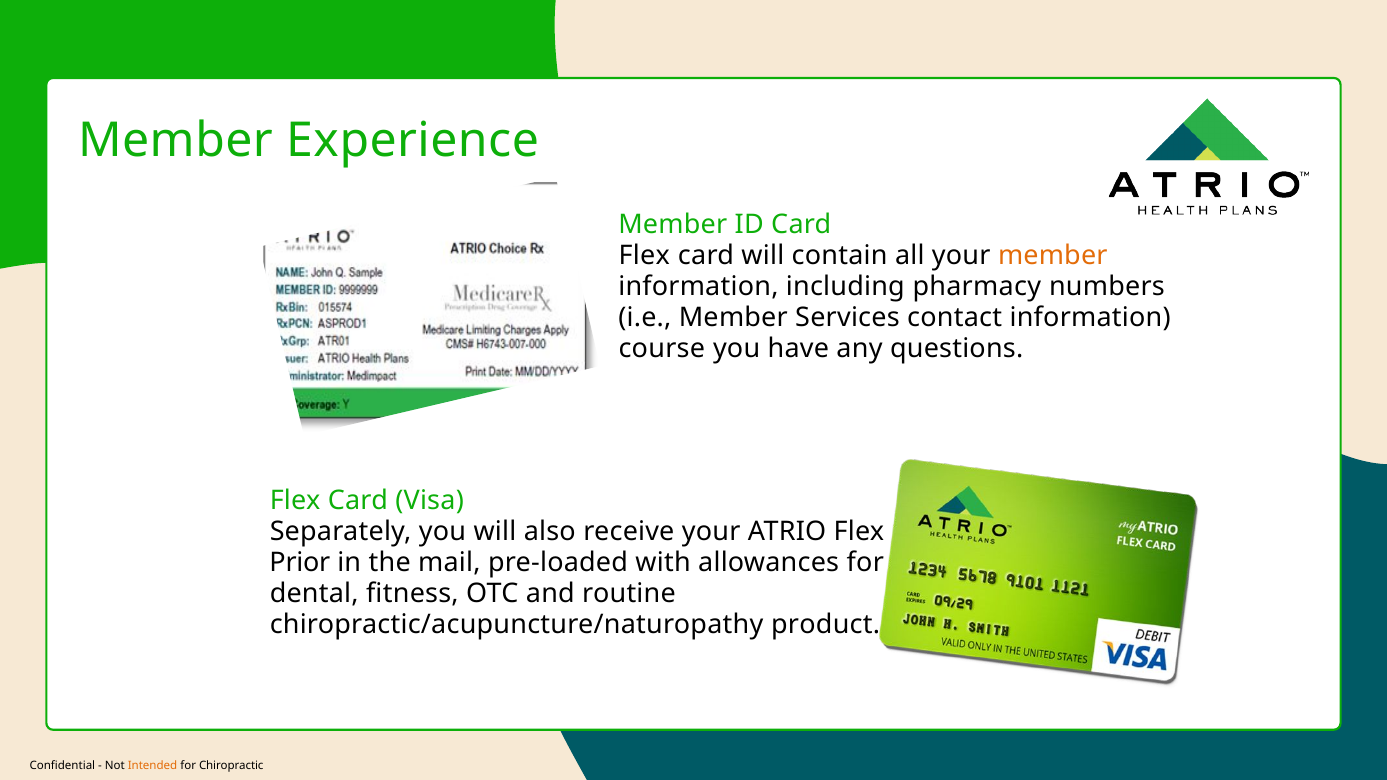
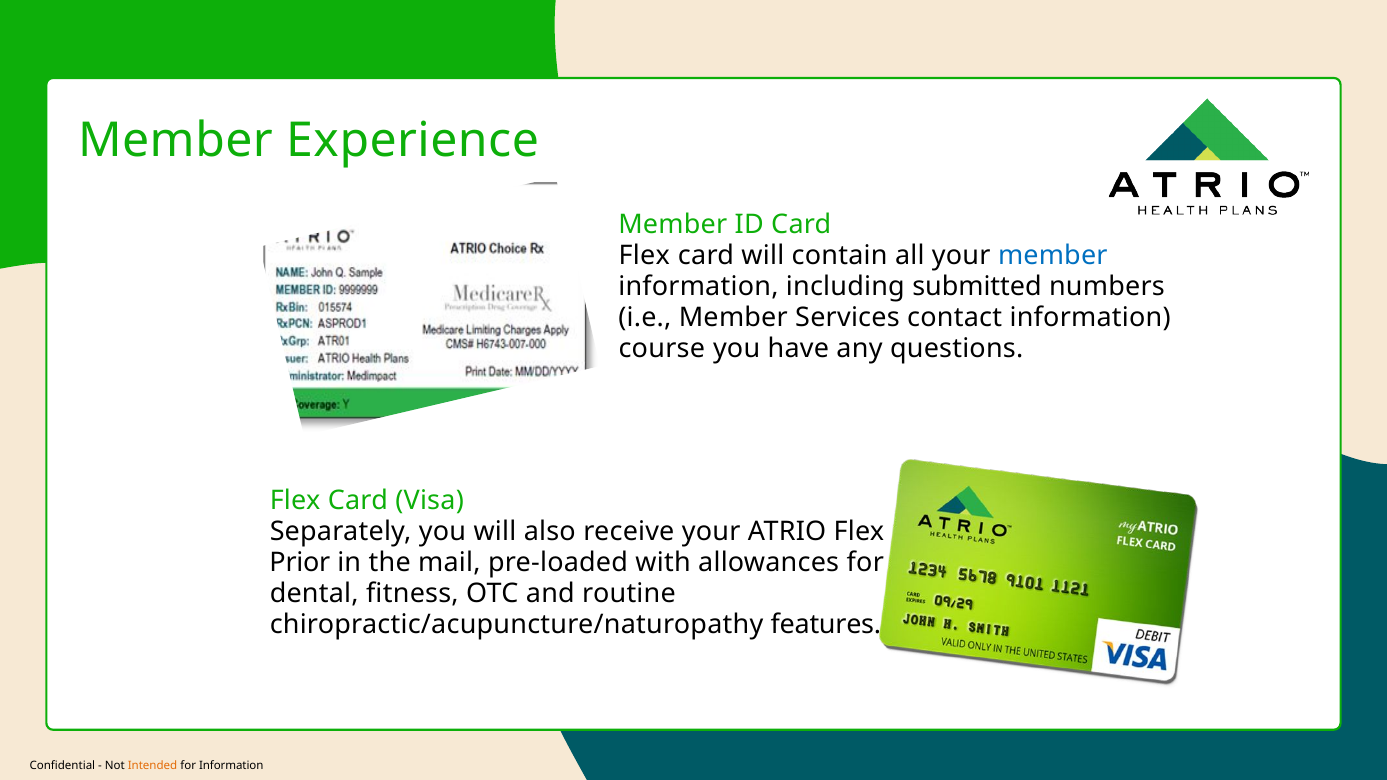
member colour: orange -> blue (1053, 256)
pharmacy: pharmacy -> submitted (977, 287)
product: product -> features (826, 625)
for Chiropractic: Chiropractic -> Information (231, 766)
